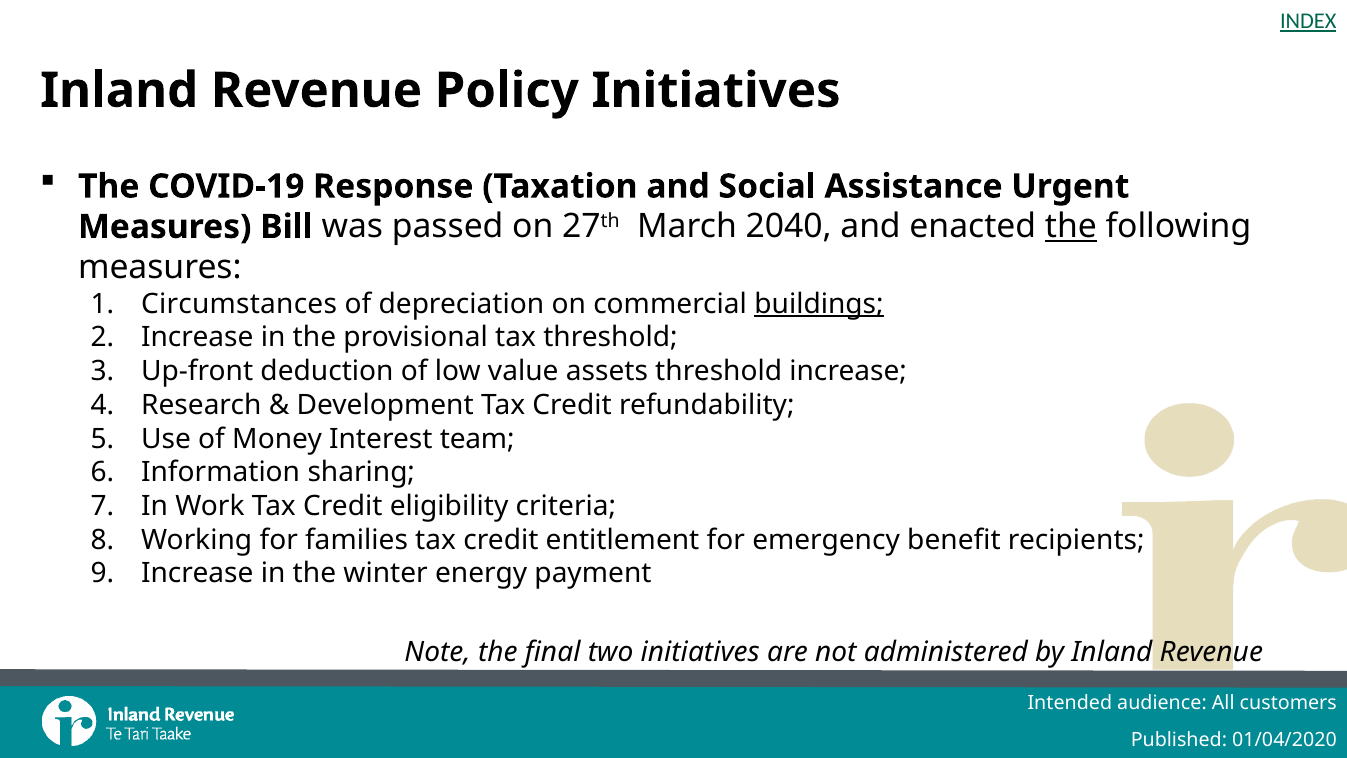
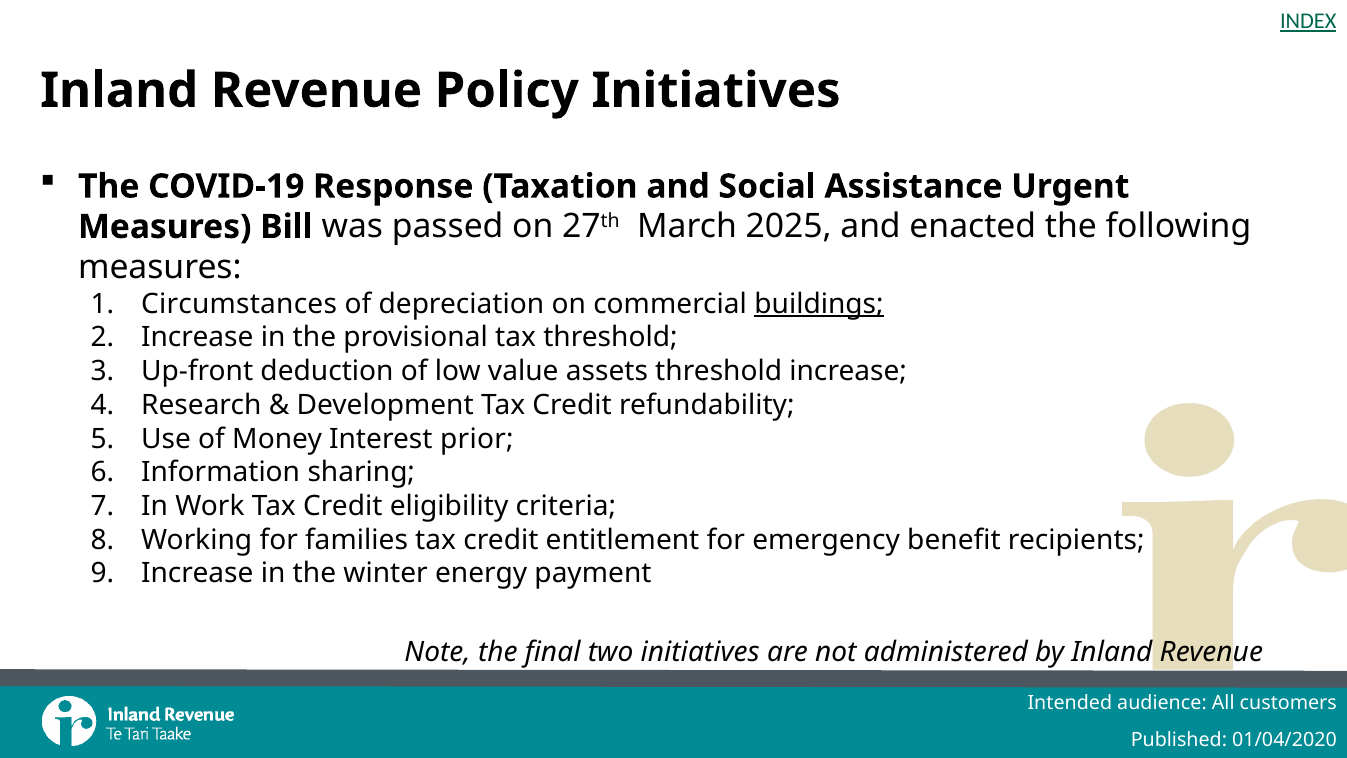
2040: 2040 -> 2025 (789, 227)
the underline: present -> none (1071, 227)
team: team -> prior (477, 439)
